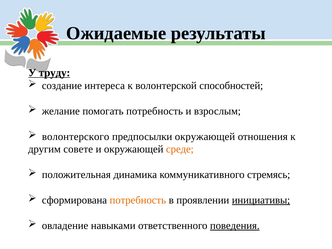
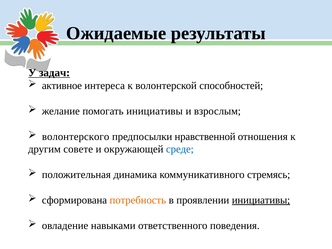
труду: труду -> задач (54, 73)
создание: создание -> активное (62, 86)
помогать потребность: потребность -> инициативы (155, 111)
предпосылки окружающей: окружающей -> нравственной (205, 137)
среде colour: orange -> blue (180, 149)
поведения underline: present -> none (235, 226)
